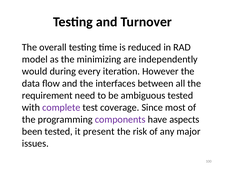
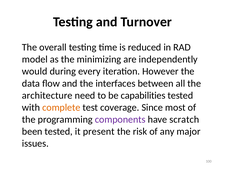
requirement: requirement -> architecture (47, 95)
ambiguous: ambiguous -> capabilities (143, 95)
complete colour: purple -> orange (61, 107)
aspects: aspects -> scratch (184, 119)
